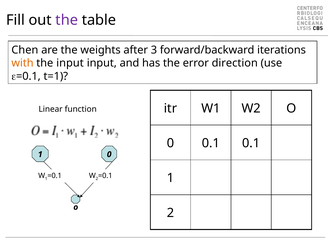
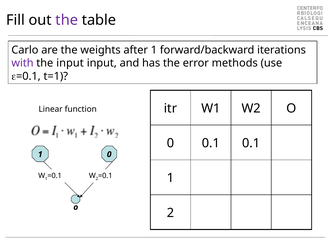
Chen: Chen -> Carlo (25, 50)
after 3: 3 -> 1 (154, 50)
with colour: orange -> purple (22, 63)
direction: direction -> methods (235, 63)
